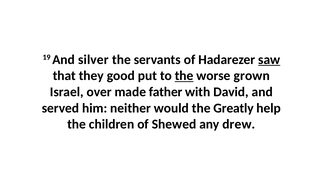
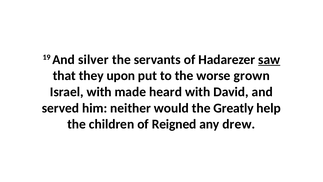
good: good -> upon (121, 76)
the underline: present -> none (184, 76)
Israel over: over -> with (99, 92)
father: father -> heard (166, 92)
Shewed: Shewed -> Reigned (174, 124)
